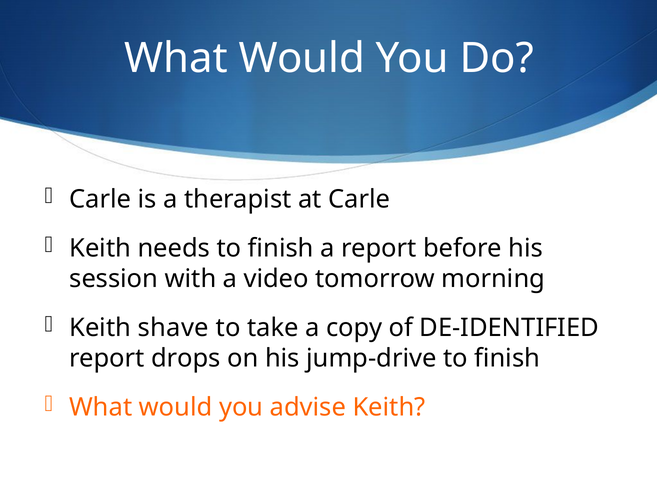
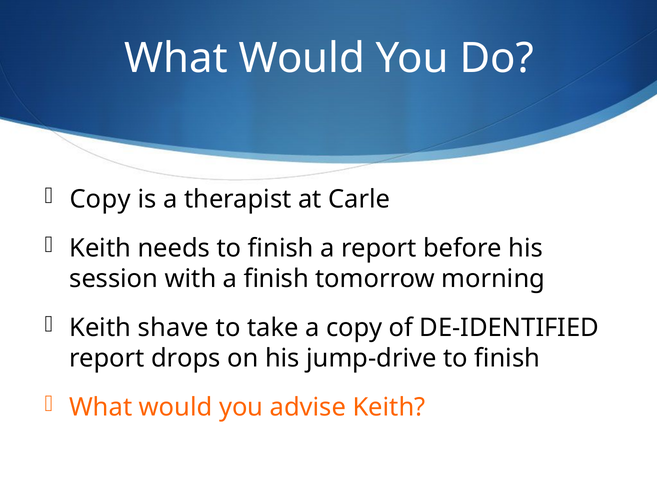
Carle: Carle -> Copy (100, 199)
a video: video -> finish (276, 279)
